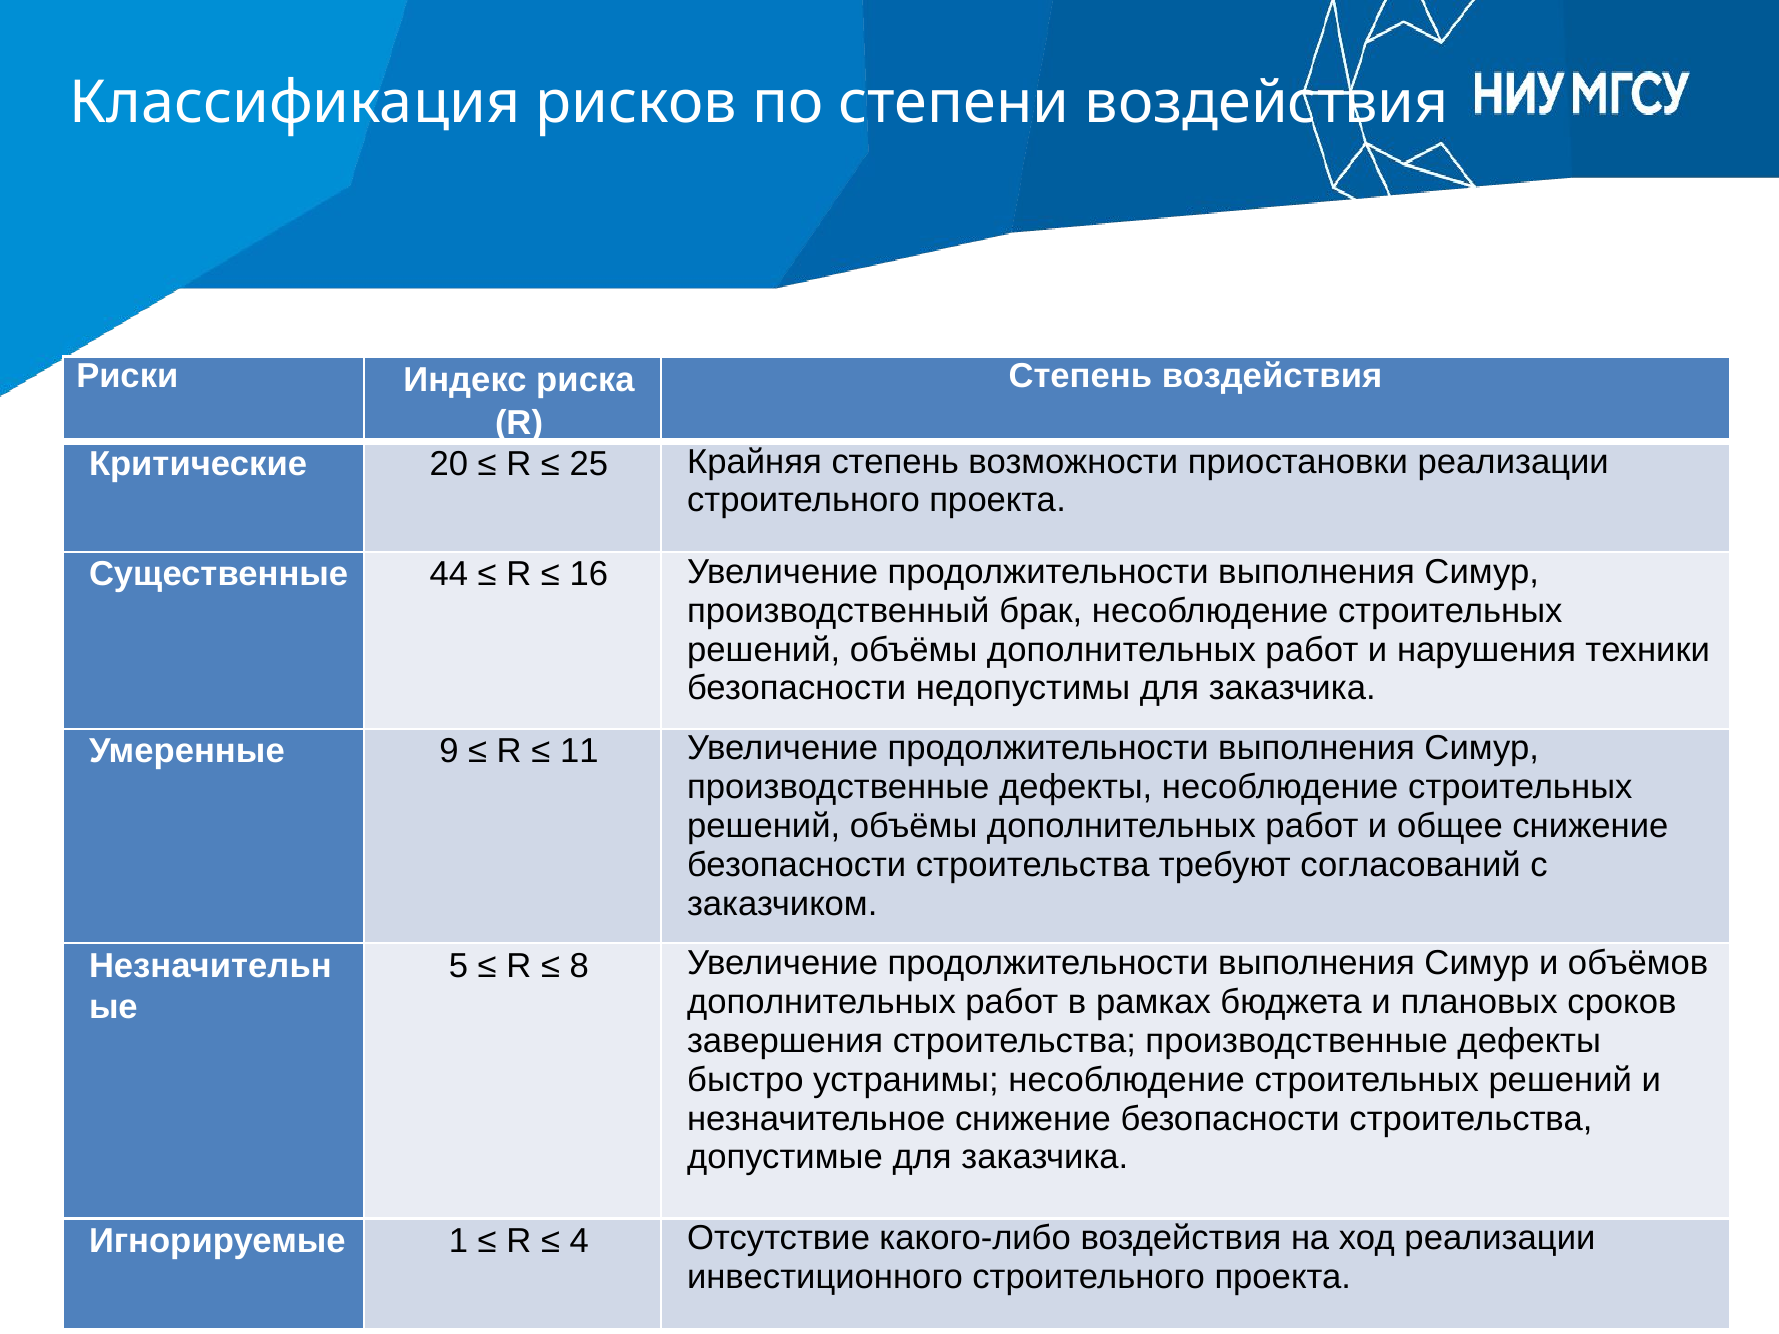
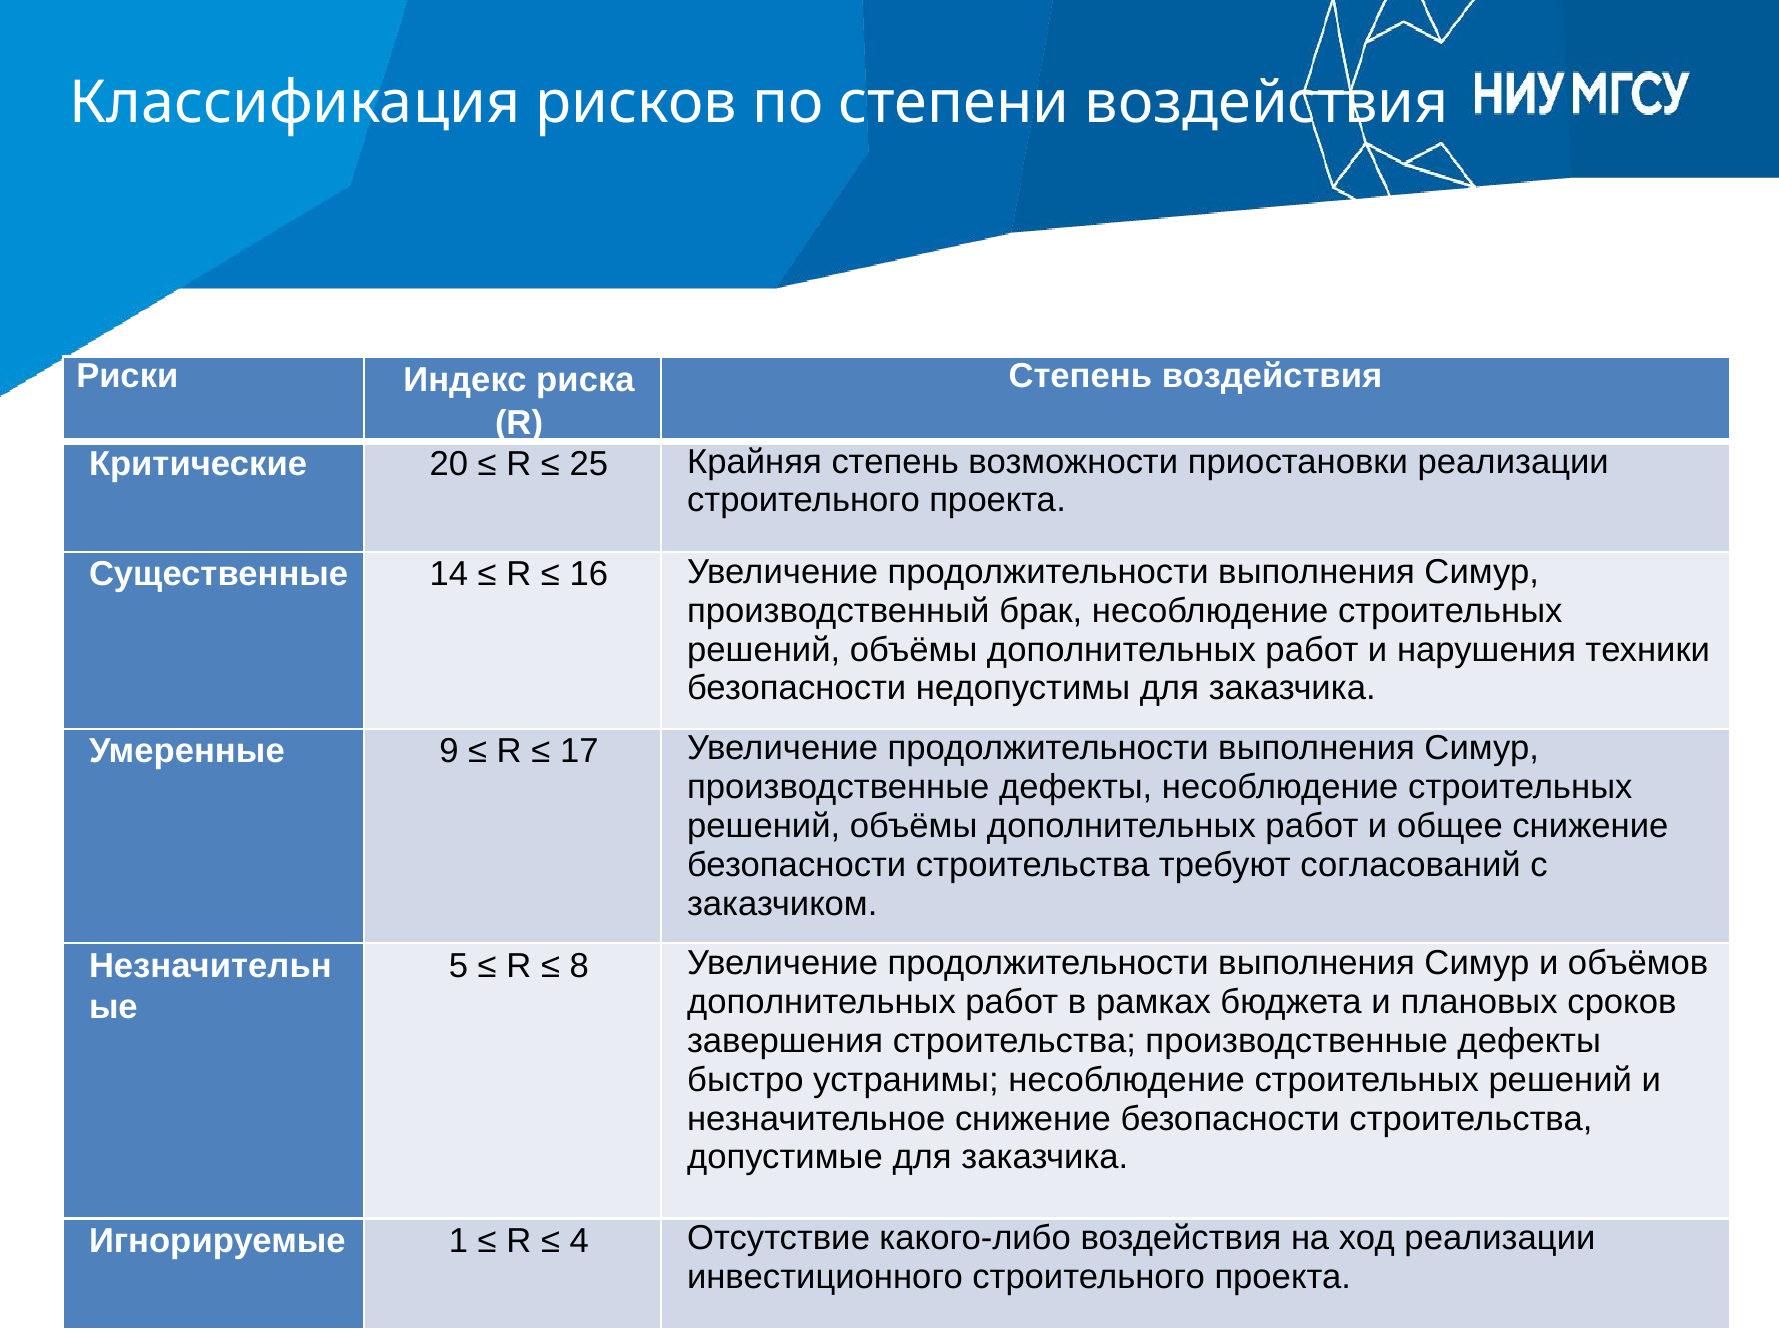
44: 44 -> 14 (449, 575)
11: 11 -> 17 (579, 751)
